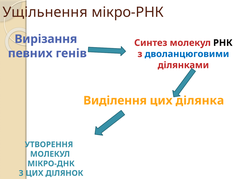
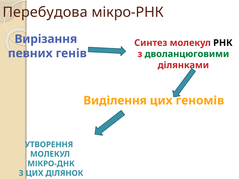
Ущільнення: Ущільнення -> Перебудова (45, 12)
дволанцюговими colour: blue -> green (187, 54)
ділянка: ділянка -> геномів (200, 101)
